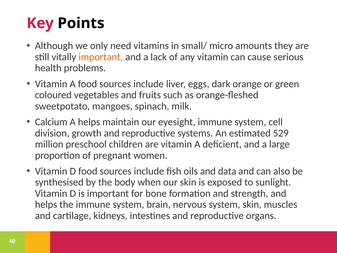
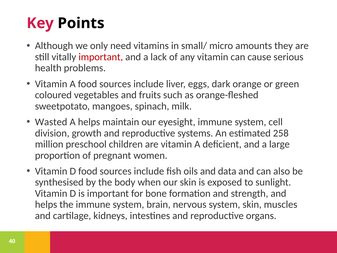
important colour: orange -> red (101, 57)
Calcium: Calcium -> Wasted (51, 122)
529: 529 -> 258 (281, 133)
